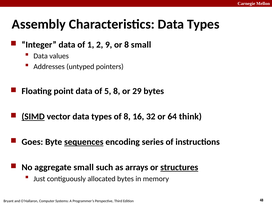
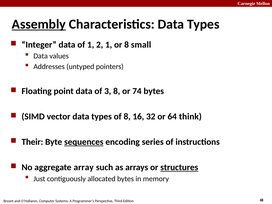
Assembly underline: none -> present (39, 24)
2 9: 9 -> 1 (109, 45)
5: 5 -> 3 (108, 91)
29: 29 -> 74 (137, 91)
SIMD underline: present -> none (33, 117)
Goes: Goes -> Their (32, 142)
aggregate small: small -> array (84, 167)
